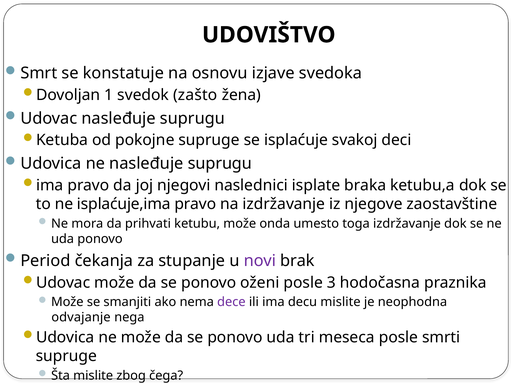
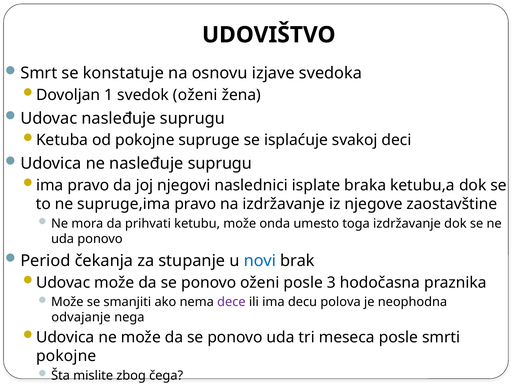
svedok zašto: zašto -> oženi (195, 95)
isplaćuje,ima: isplaćuje,ima -> supruge,ima (124, 204)
novi colour: purple -> blue (260, 261)
decu mislite: mislite -> polova (341, 302)
supruge: supruge -> pokojne (66, 356)
